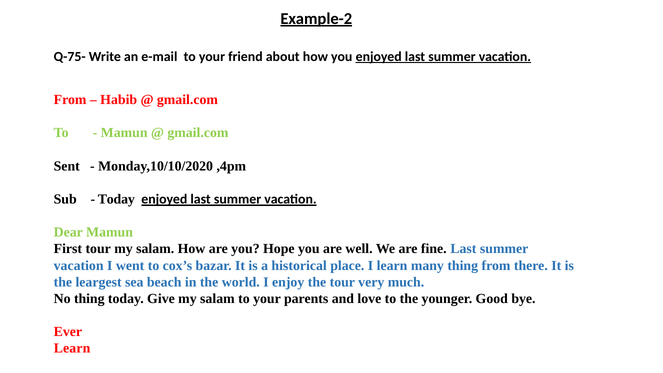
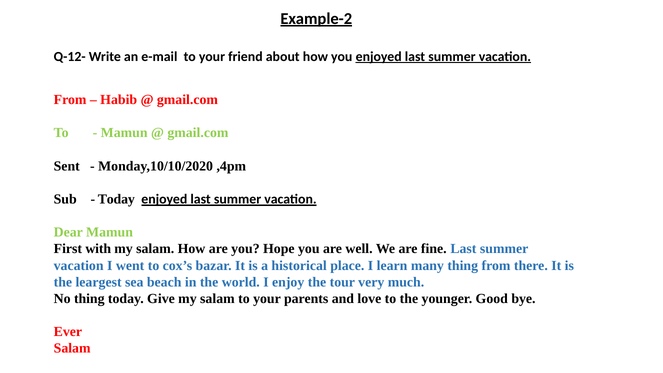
Q-75-: Q-75- -> Q-12- (70, 57)
First tour: tour -> with (98, 249)
Learn: Learn -> Salam (72, 348)
